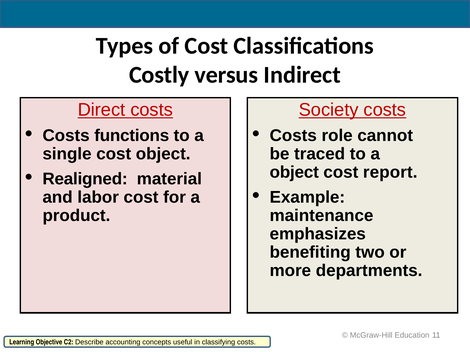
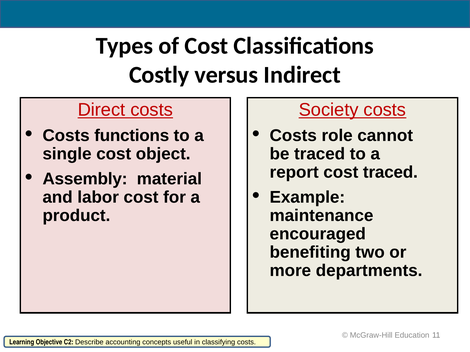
object: object -> report (294, 172)
cost report: report -> traced (390, 172)
Realigned: Realigned -> Assembly (85, 179)
emphasizes: emphasizes -> encouraged (318, 234)
